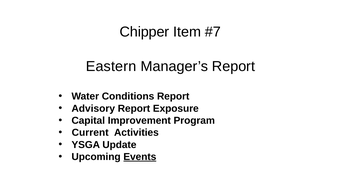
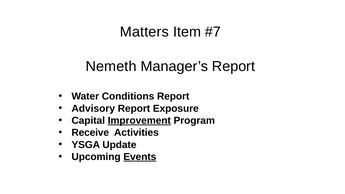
Chipper: Chipper -> Matters (144, 32)
Eastern: Eastern -> Nemeth (111, 66)
Improvement underline: none -> present (139, 121)
Current: Current -> Receive (90, 133)
